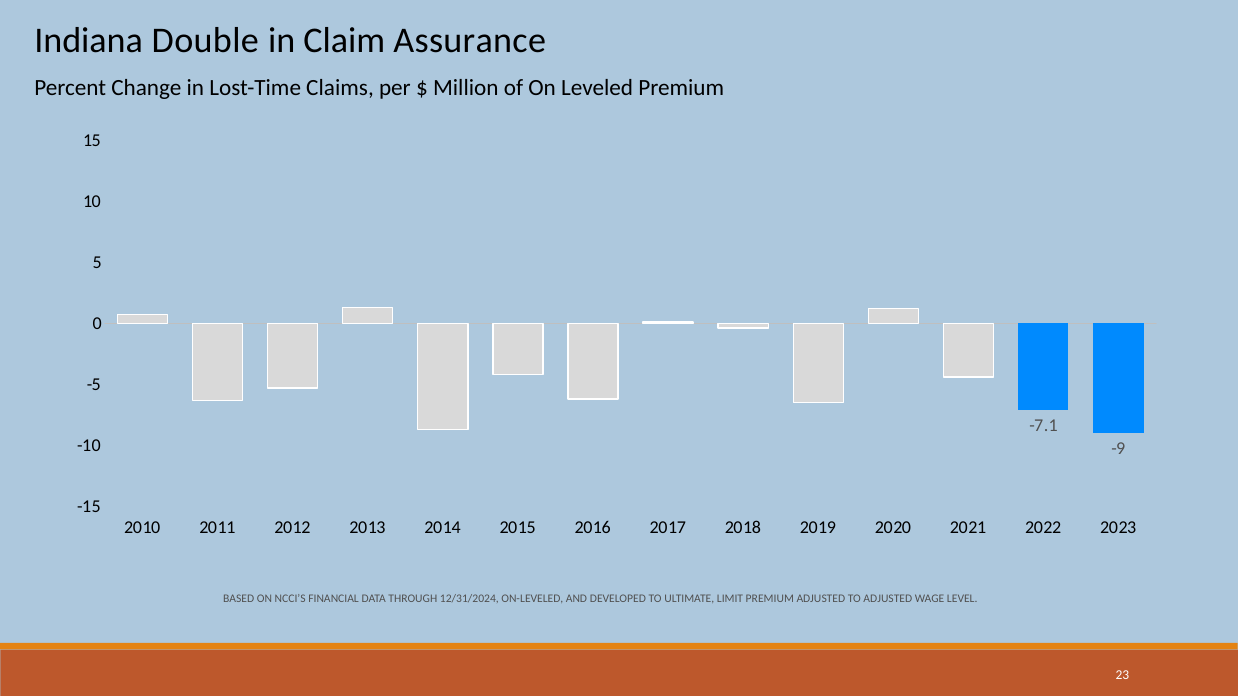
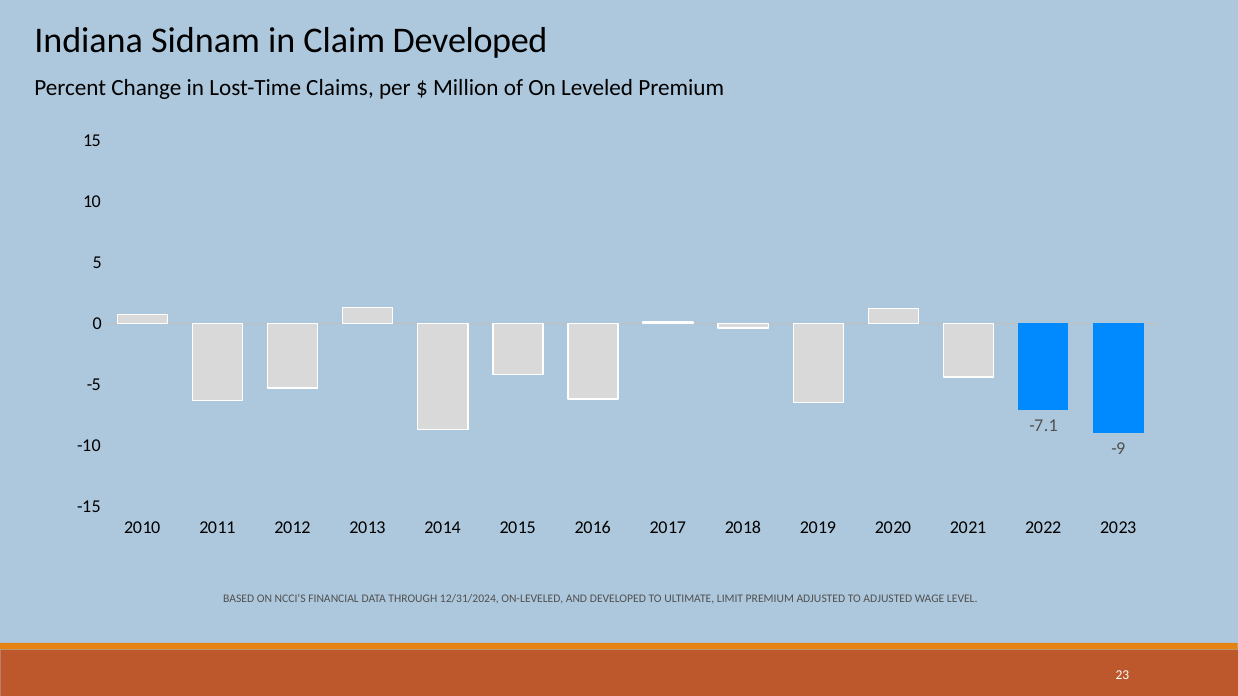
Double: Double -> Sidnam (205, 40)
Claim Assurance: Assurance -> Developed (470, 40)
